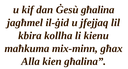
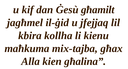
Ġesù għalina: għalina -> għamilt (98, 10)
mix-minn: mix-minn -> mix-tajba (75, 48)
